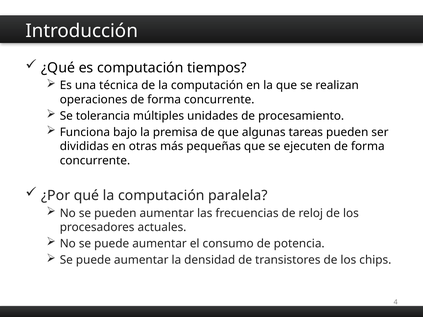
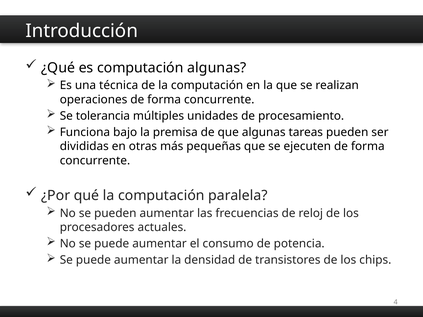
computación tiempos: tiempos -> algunas (217, 68)
